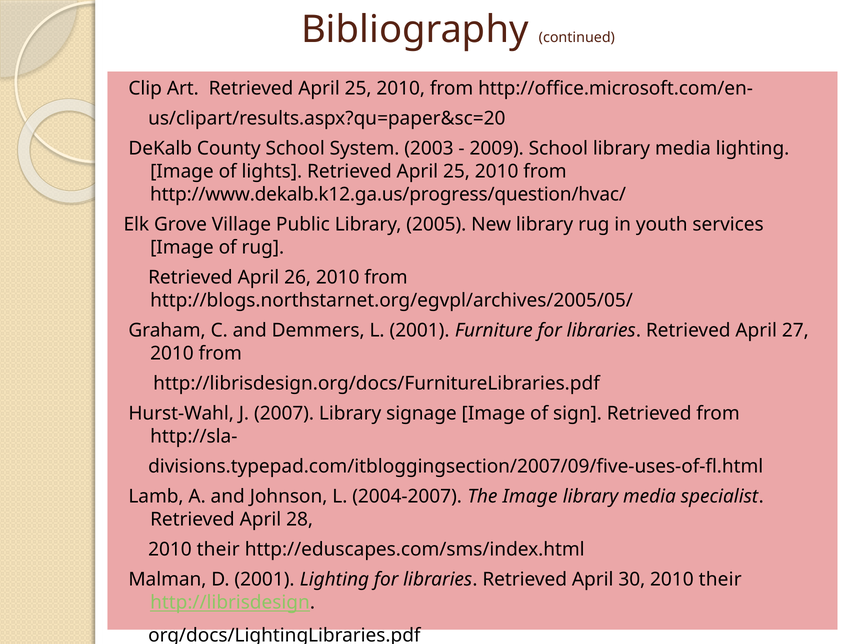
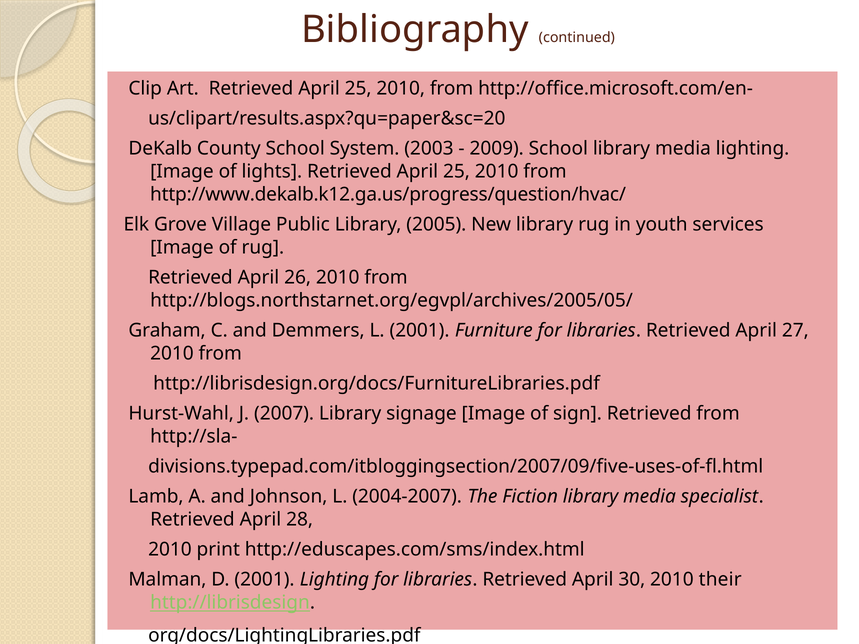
The Image: Image -> Fiction (530, 497)
their: their -> print (218, 550)
